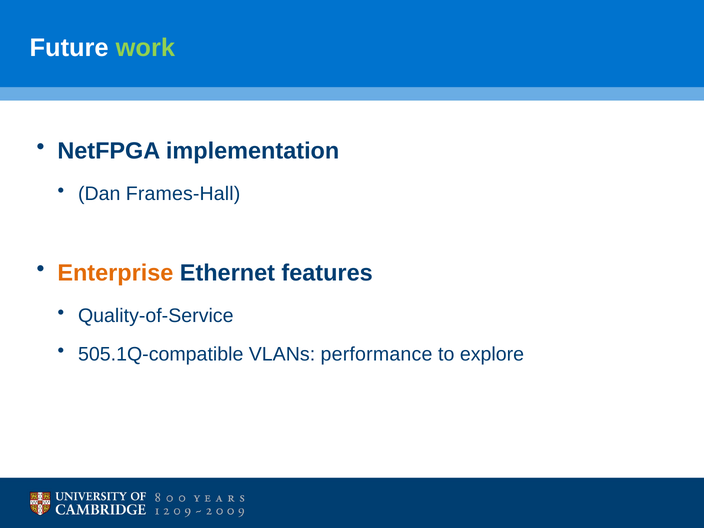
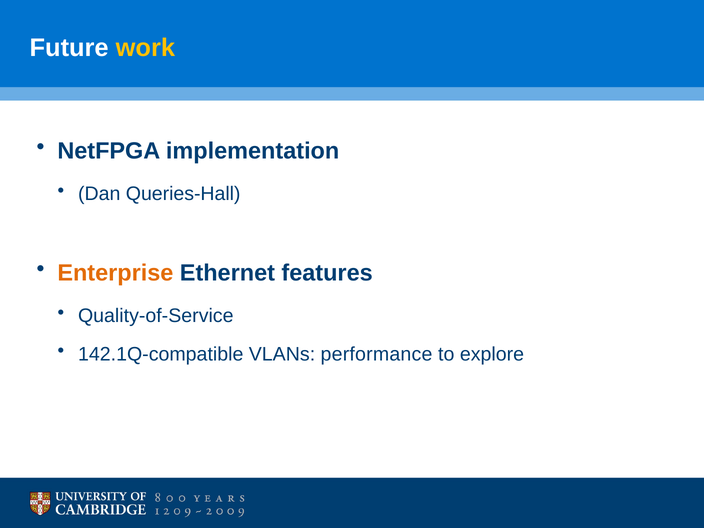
work colour: light green -> yellow (145, 48)
Frames-Hall: Frames-Hall -> Queries-Hall (183, 194)
505.1Q-compatible: 505.1Q-compatible -> 142.1Q-compatible (161, 354)
